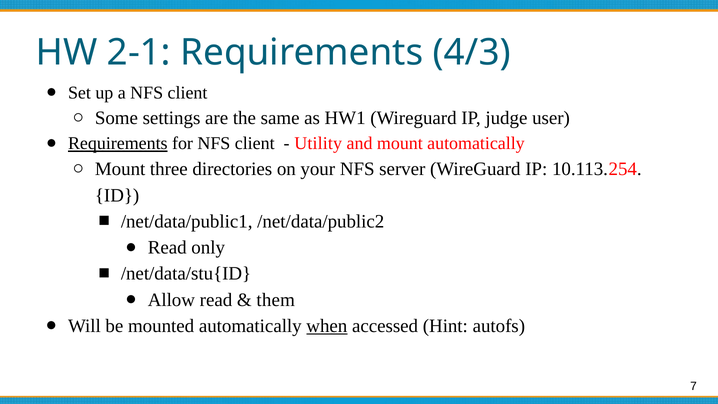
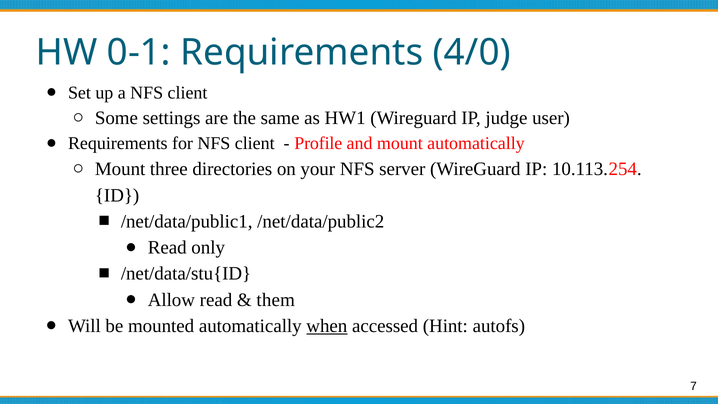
2-1: 2-1 -> 0-1 (139, 52)
4/3: 4/3 -> 4/0 (472, 52)
Requirements underline: present -> none (118, 143)
Utility: Utility -> Profile (318, 143)
